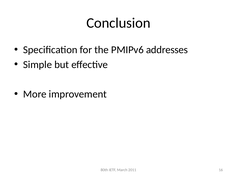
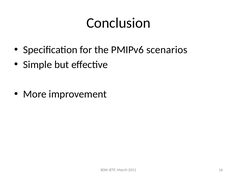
addresses: addresses -> scenarios (167, 50)
